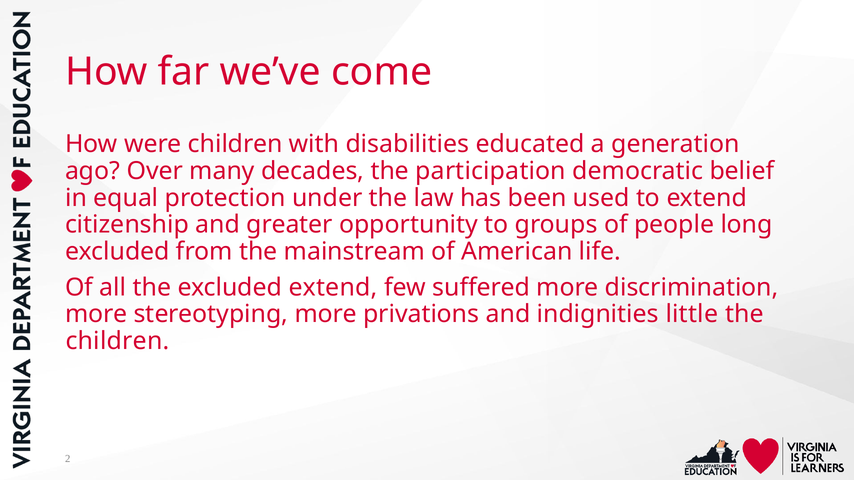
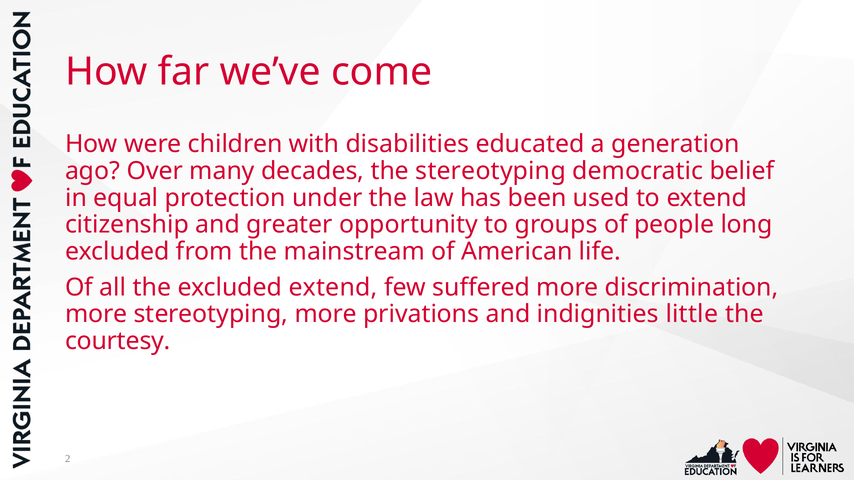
the participation: participation -> stereotyping (491, 171)
children: children -> courtesy (118, 341)
